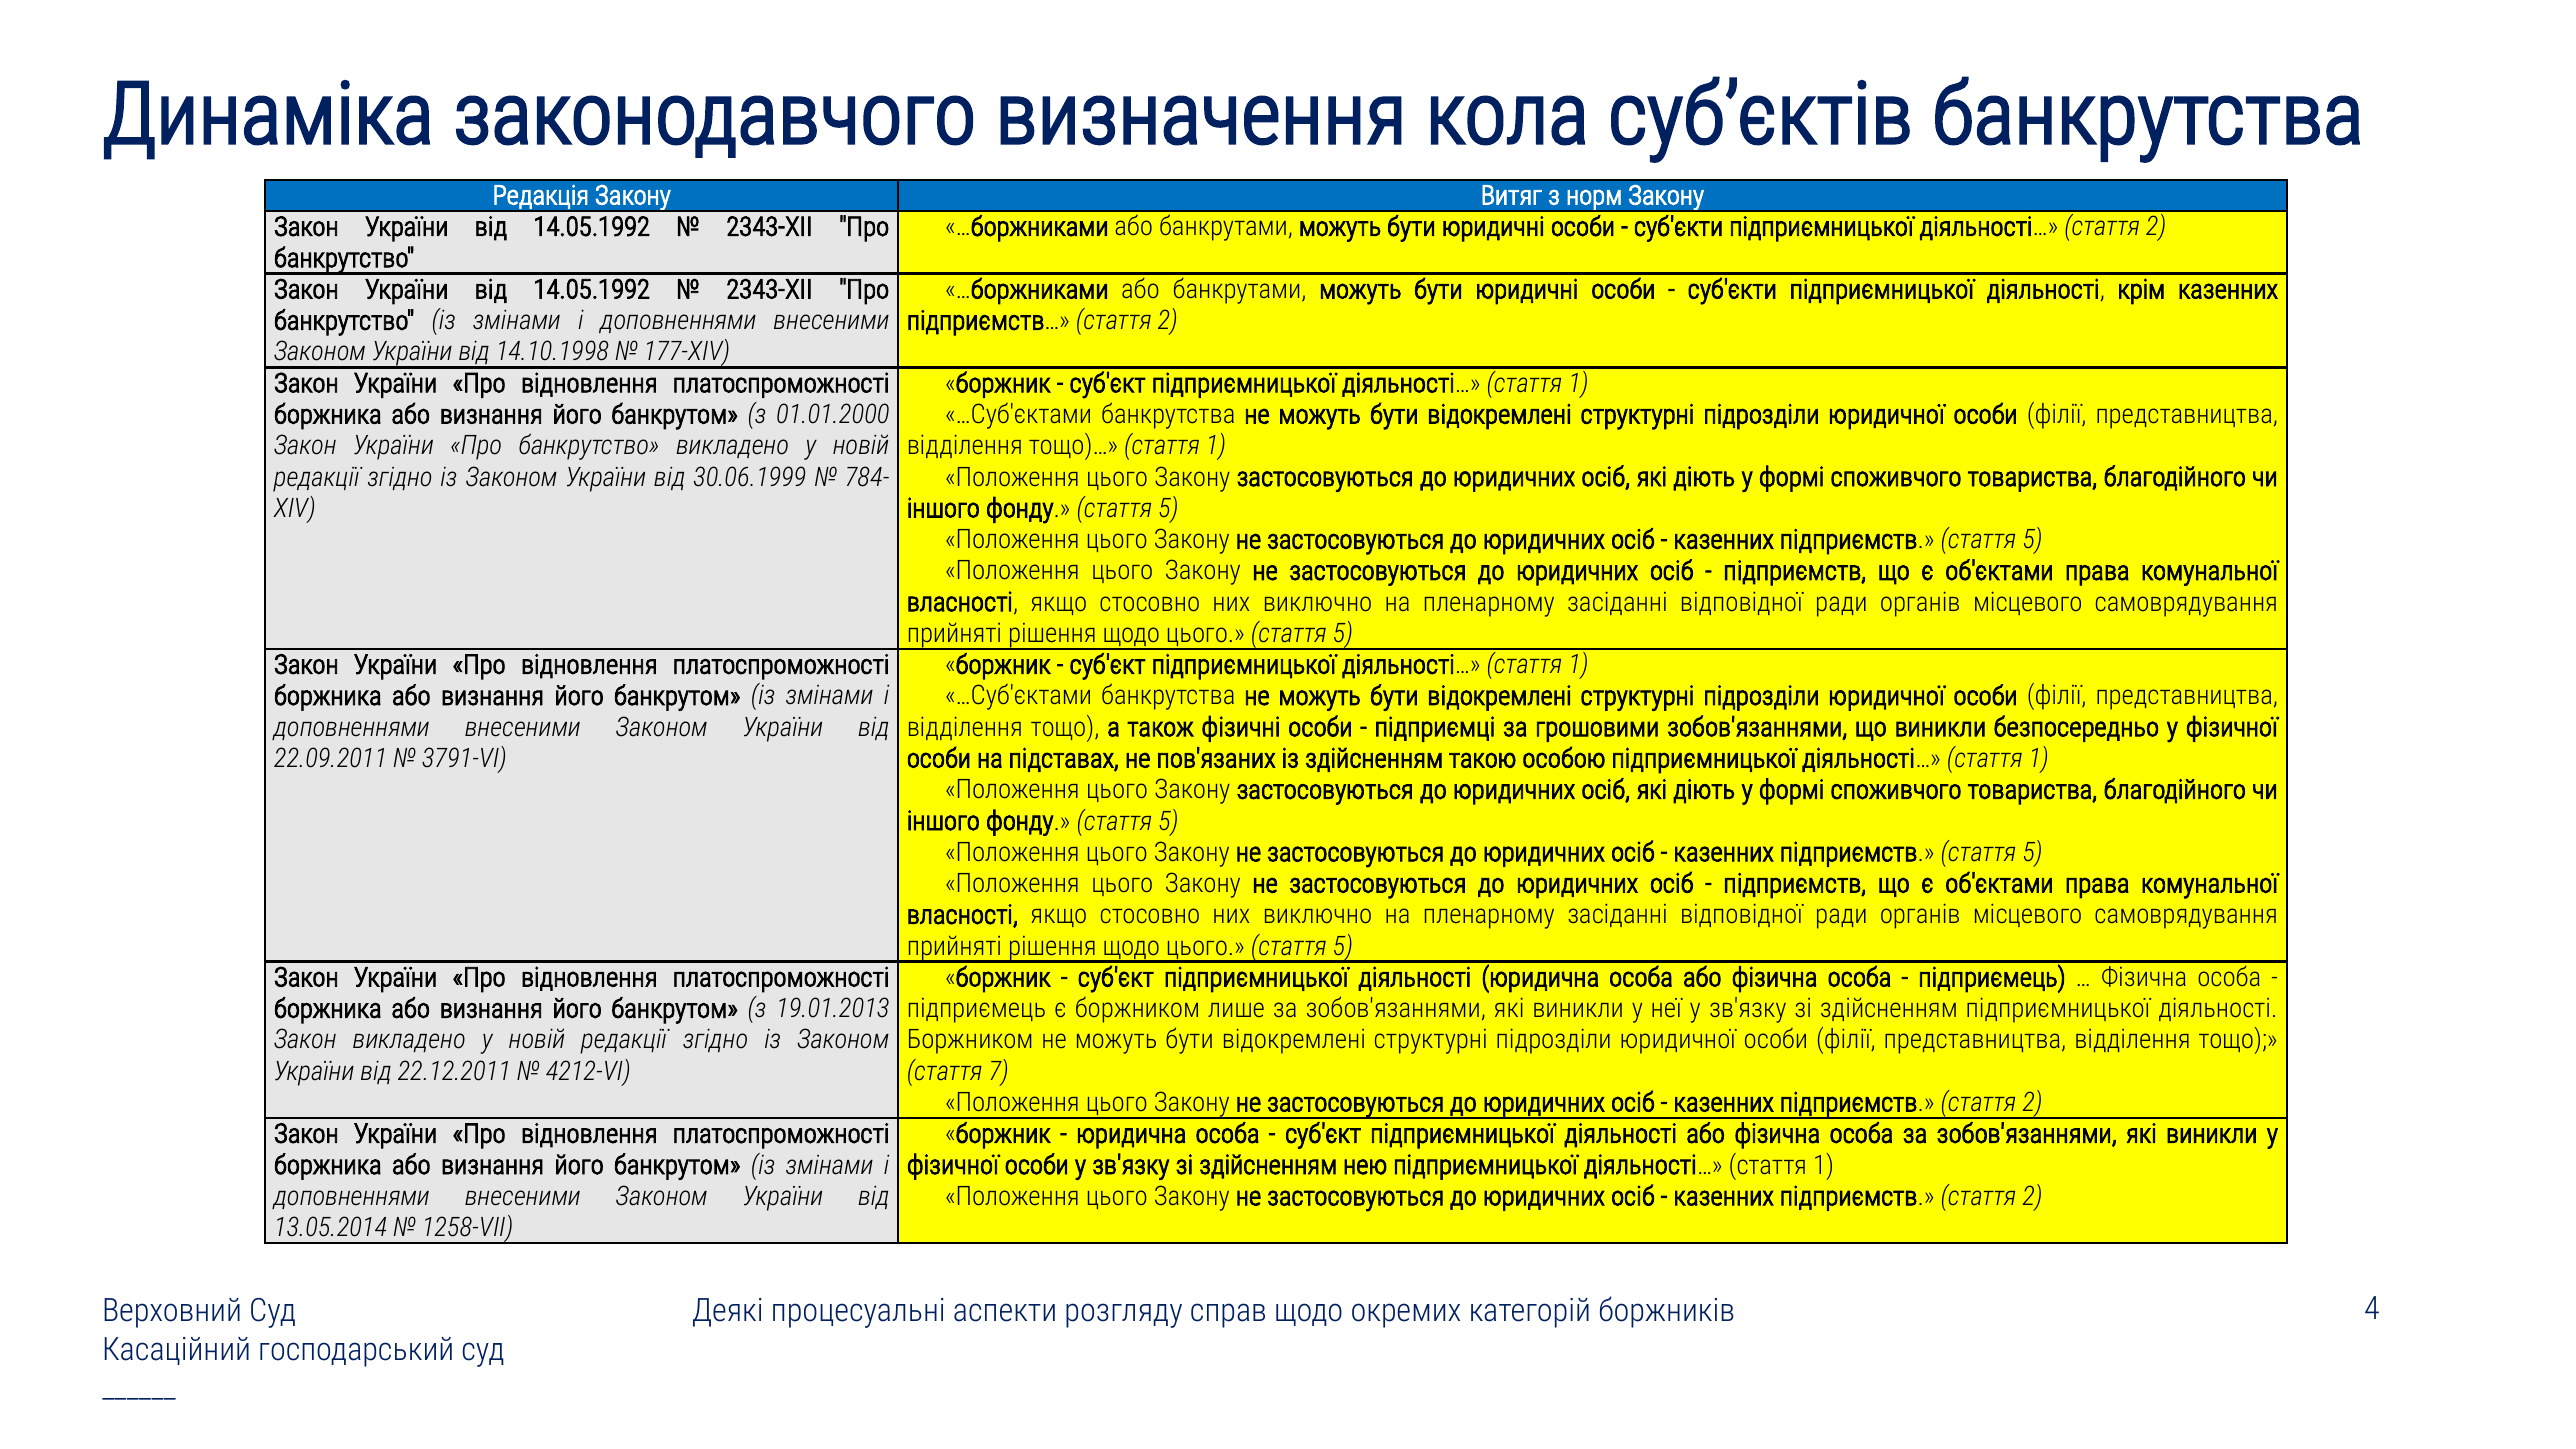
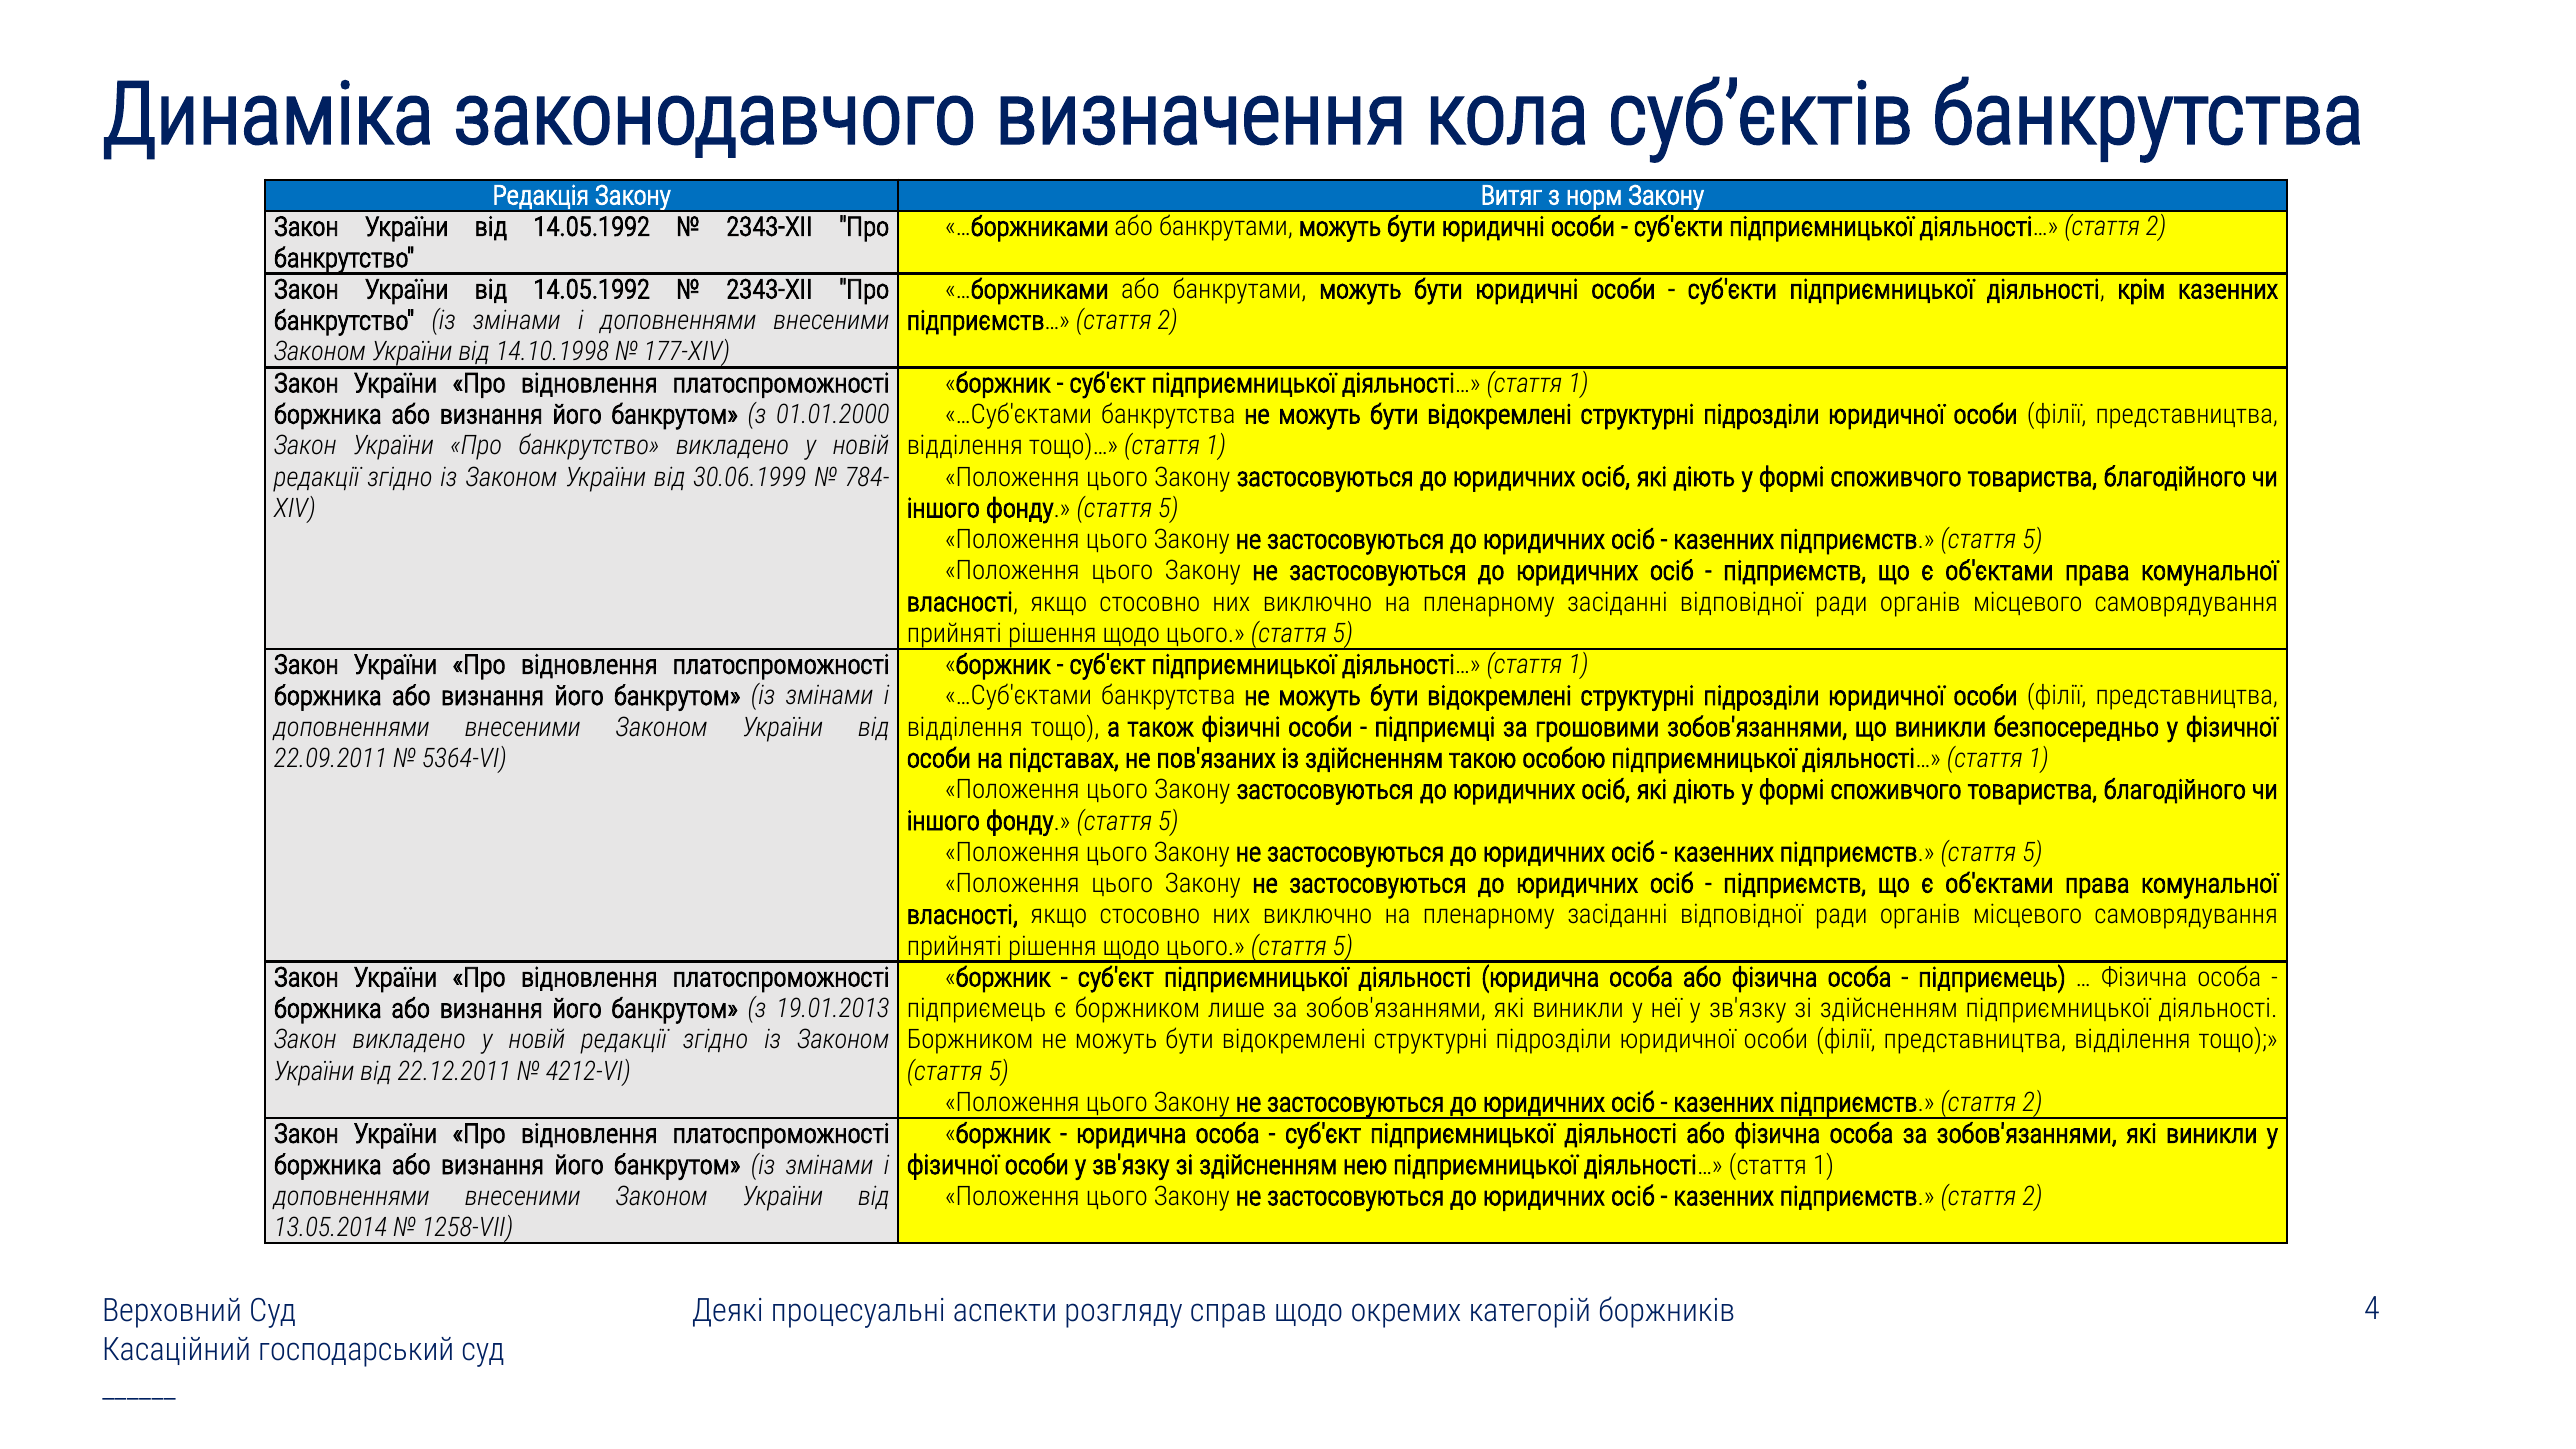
3791-VI: 3791-VI -> 5364-VI (464, 759)
7: 7 -> 5 (999, 1071)
